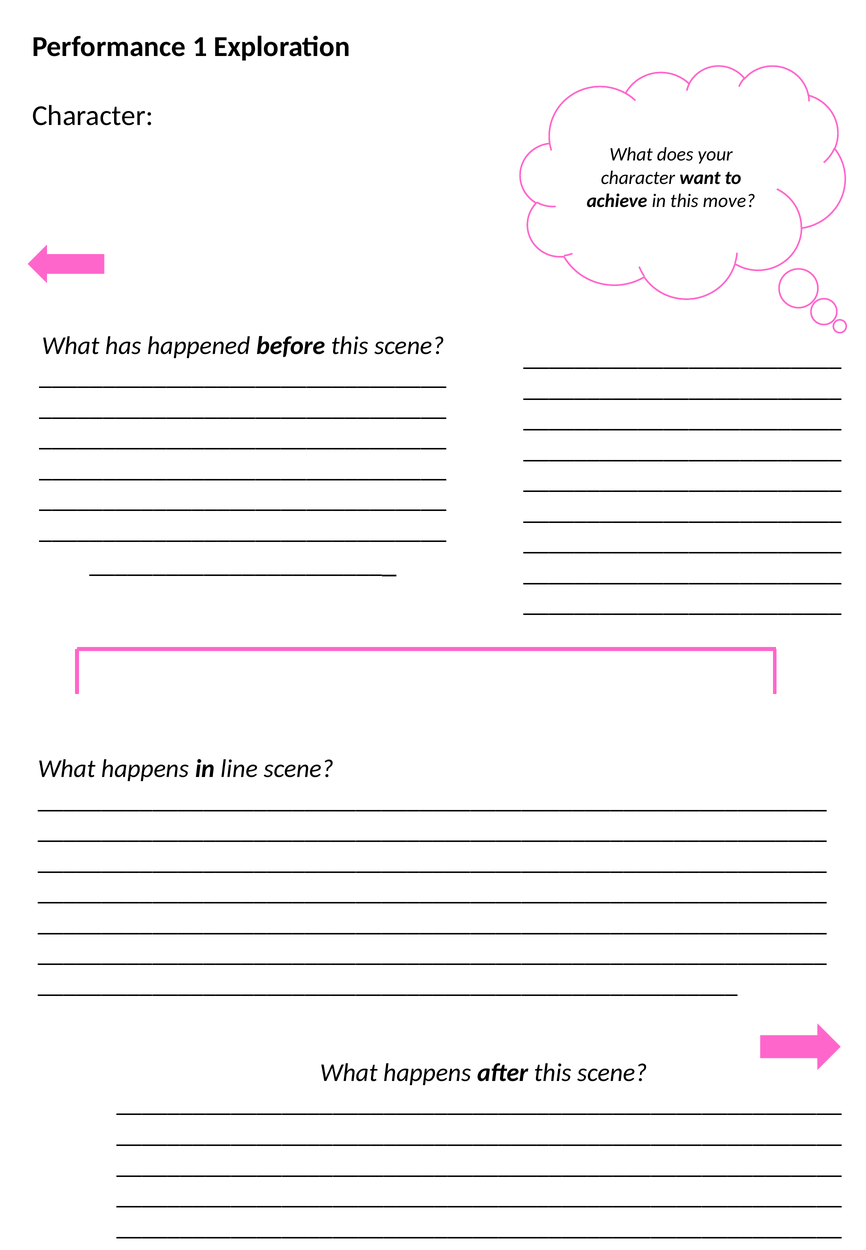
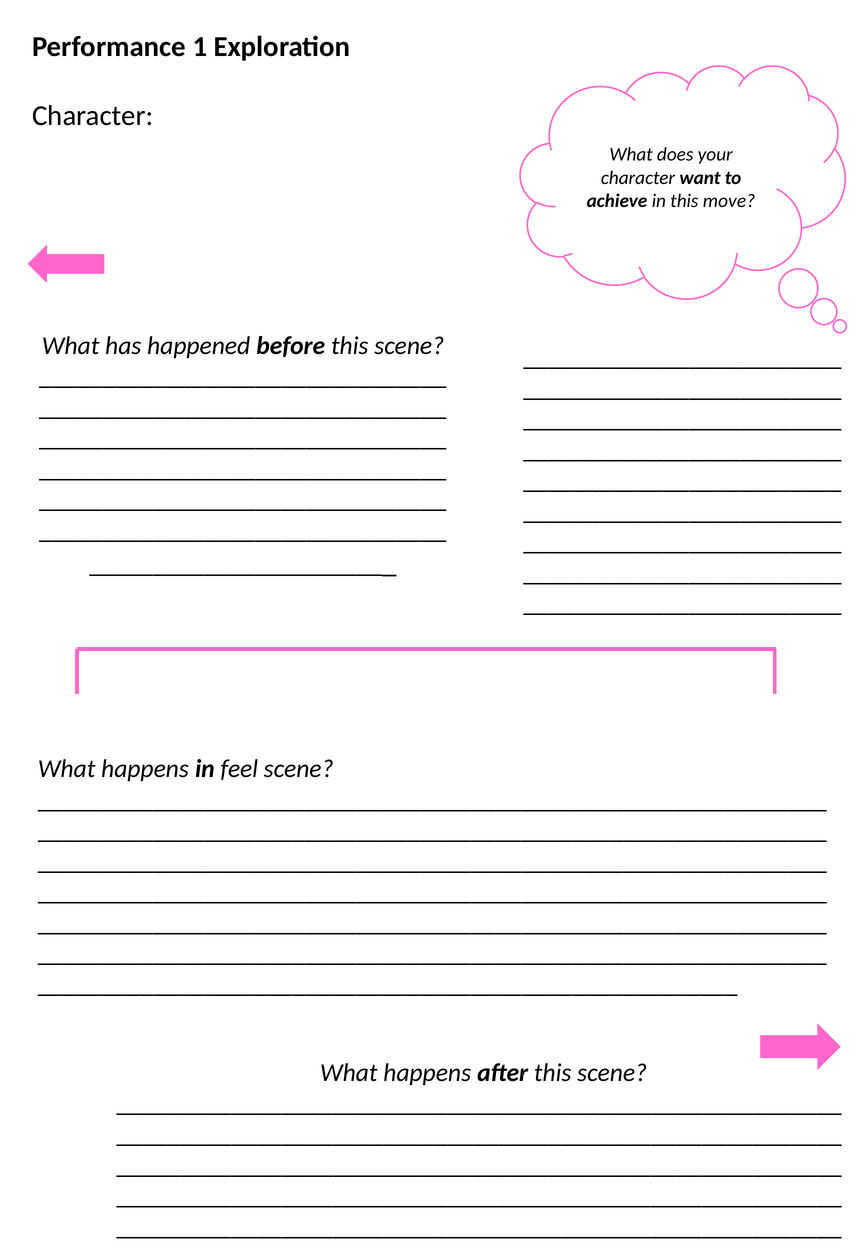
line: line -> feel (239, 769)
